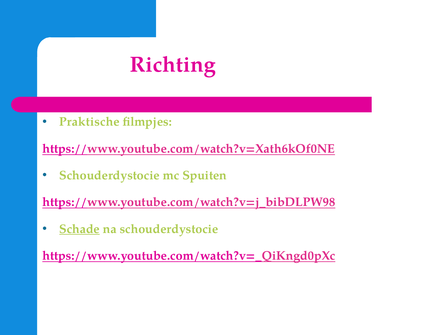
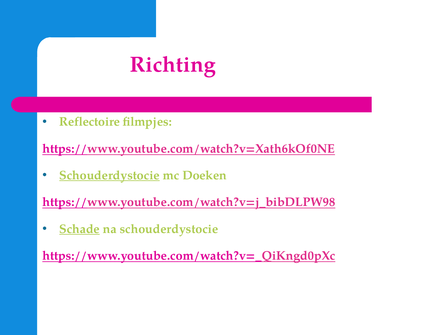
Praktische: Praktische -> Reflectoire (90, 122)
Schouderdystocie underline: none -> present (109, 175)
Spuiten: Spuiten -> Doeken (205, 175)
